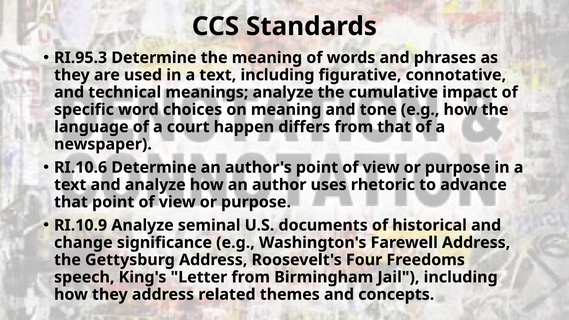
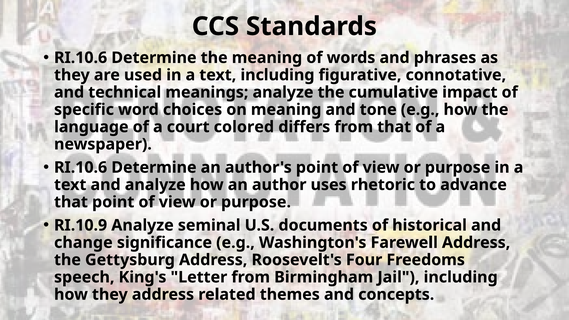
RI.95.3: RI.95.3 -> RI.10.6 (81, 58)
happen: happen -> colored (244, 127)
